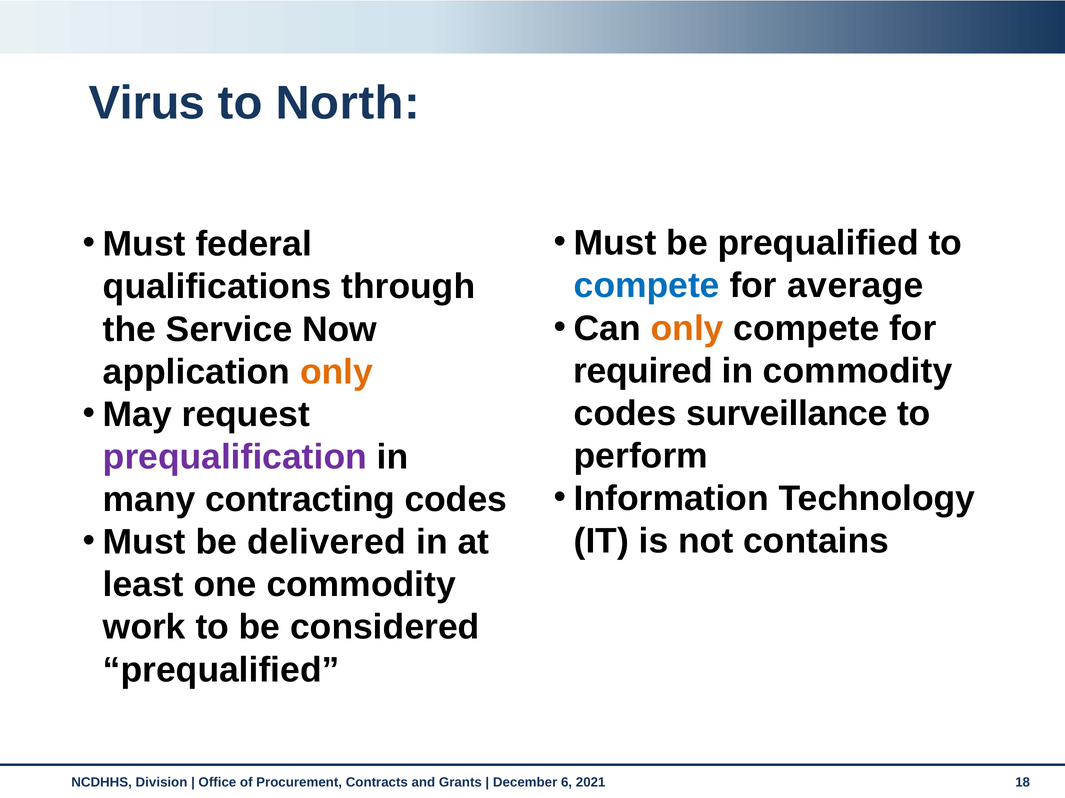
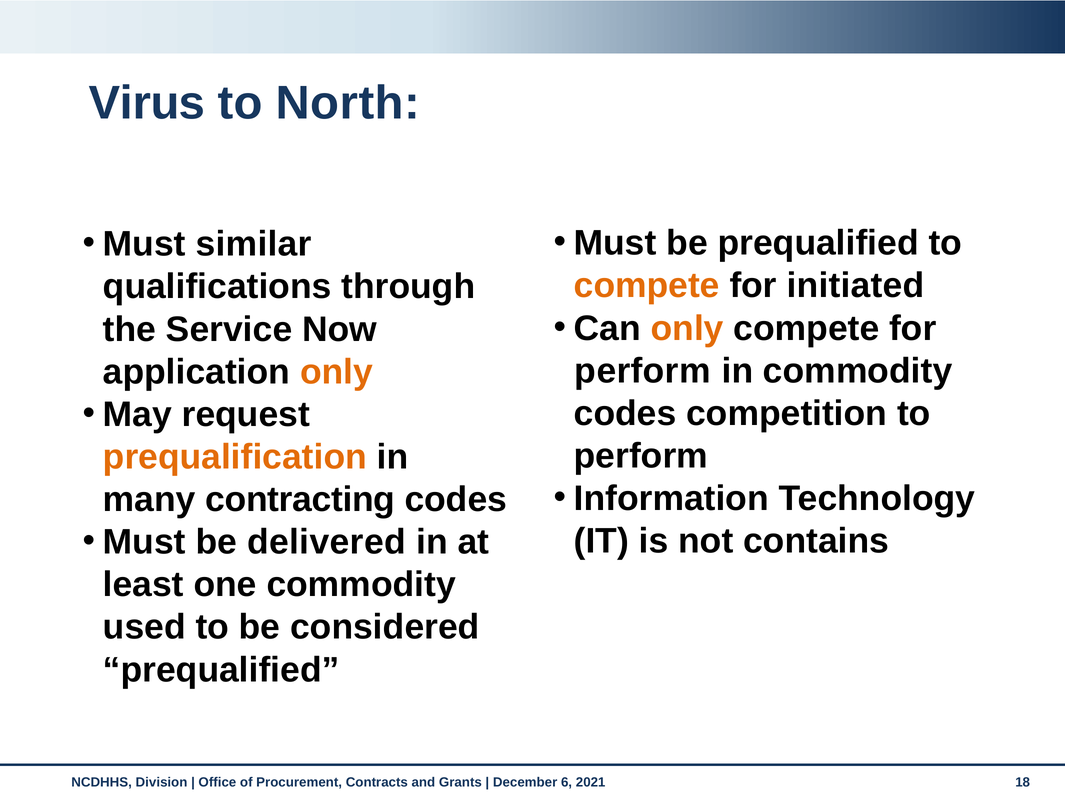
federal: federal -> similar (254, 244)
compete colour: blue -> orange (647, 286)
average: average -> initiated (856, 286)
required: required -> perform (643, 371)
surveillance: surveillance -> competition (787, 414)
prequalification colour: purple -> orange (235, 457)
work: work -> used (144, 628)
